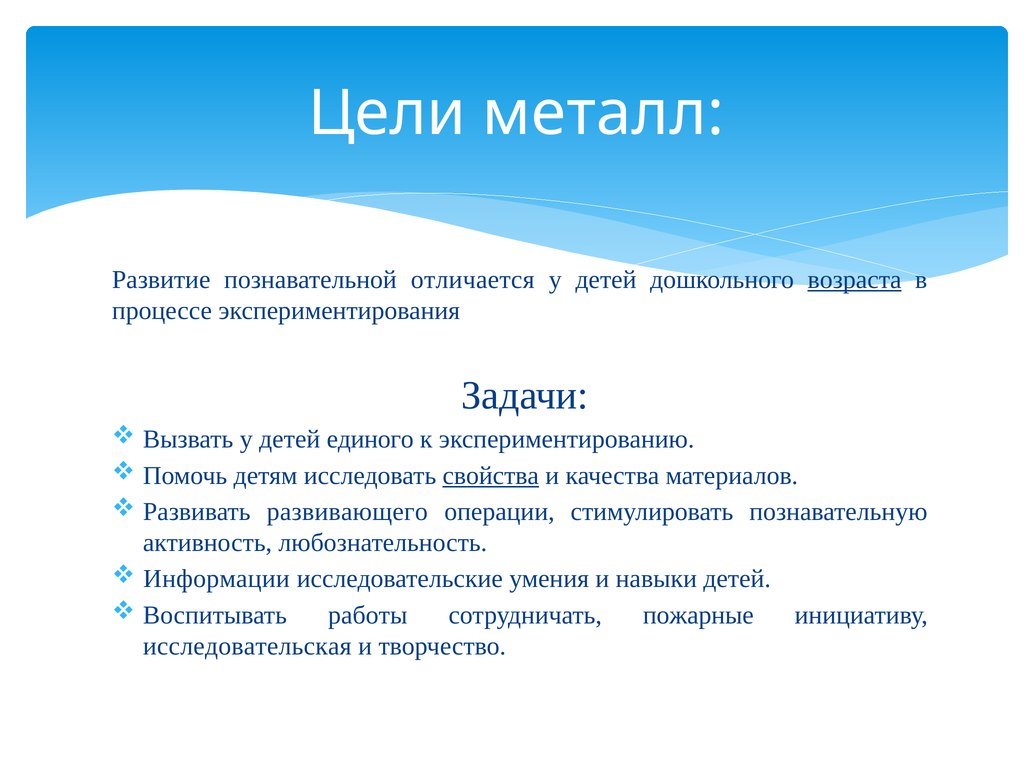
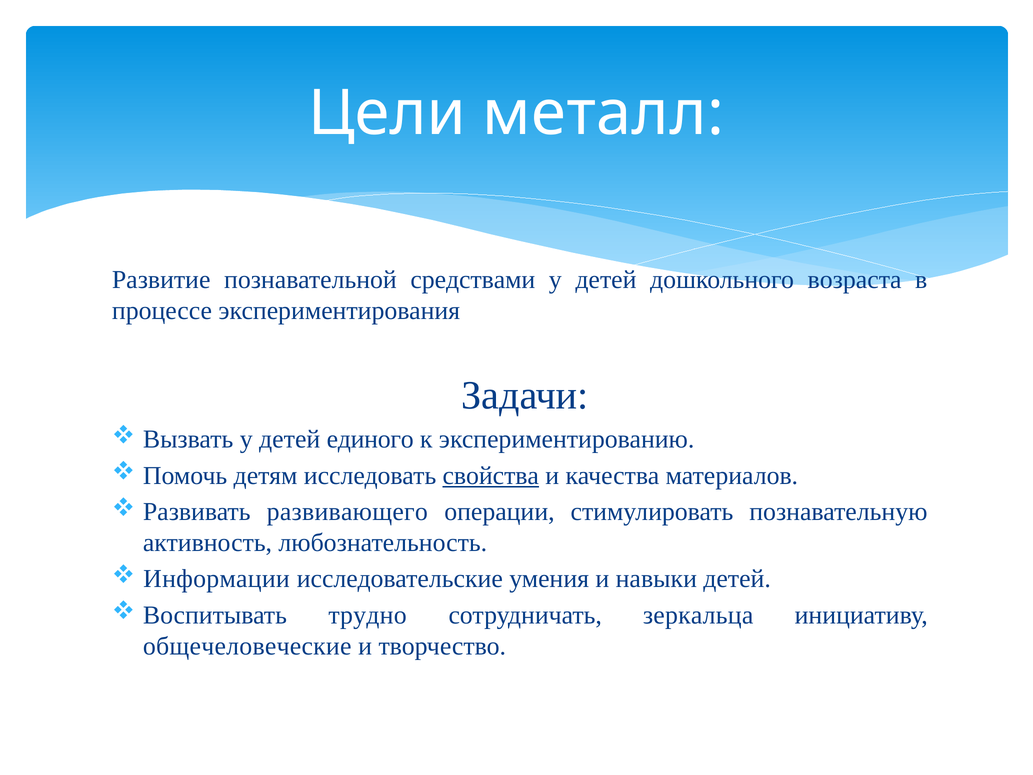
отличается: отличается -> средствами (473, 280)
возраста underline: present -> none (855, 280)
работы: работы -> трудно (368, 615)
пожарные: пожарные -> зеркальца (698, 615)
исследовательская: исследовательская -> общечеловеческие (247, 646)
